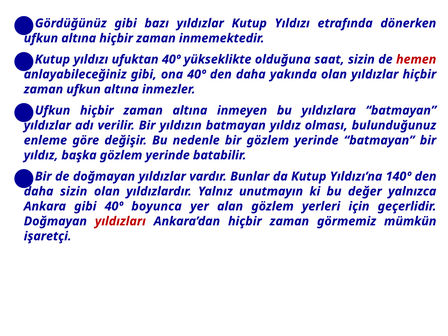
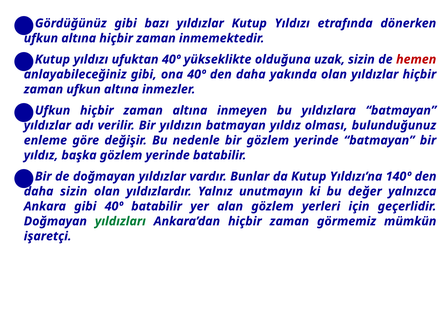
saat: saat -> uzak (329, 59)
40º boyunca: boyunca -> batabilir (157, 206)
yıldızları colour: red -> green (120, 221)
